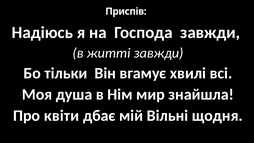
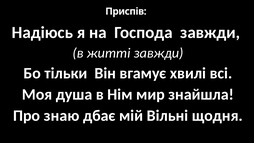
квіти: квіти -> знаю (62, 116)
